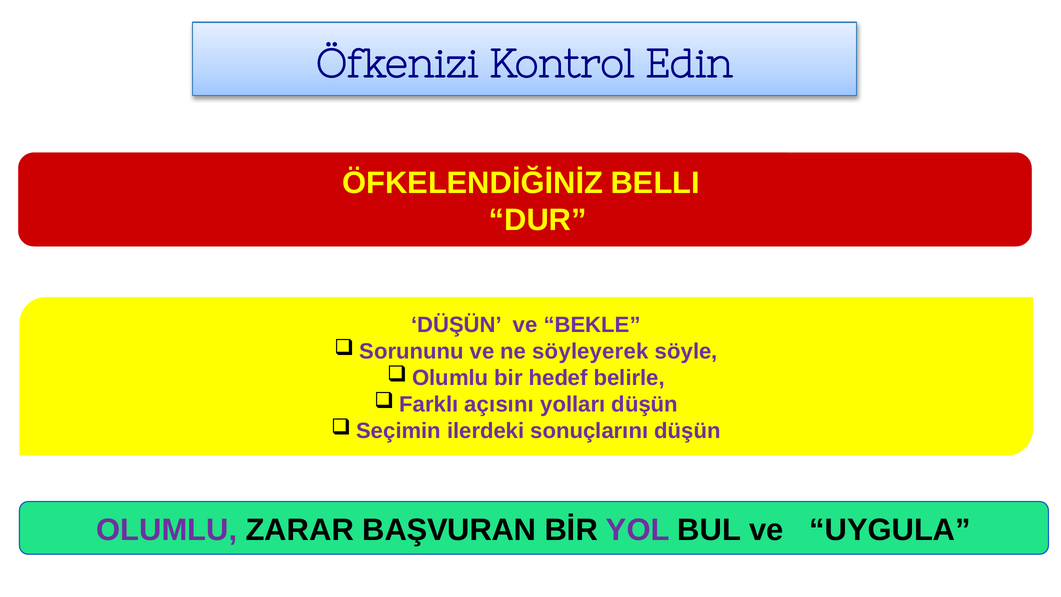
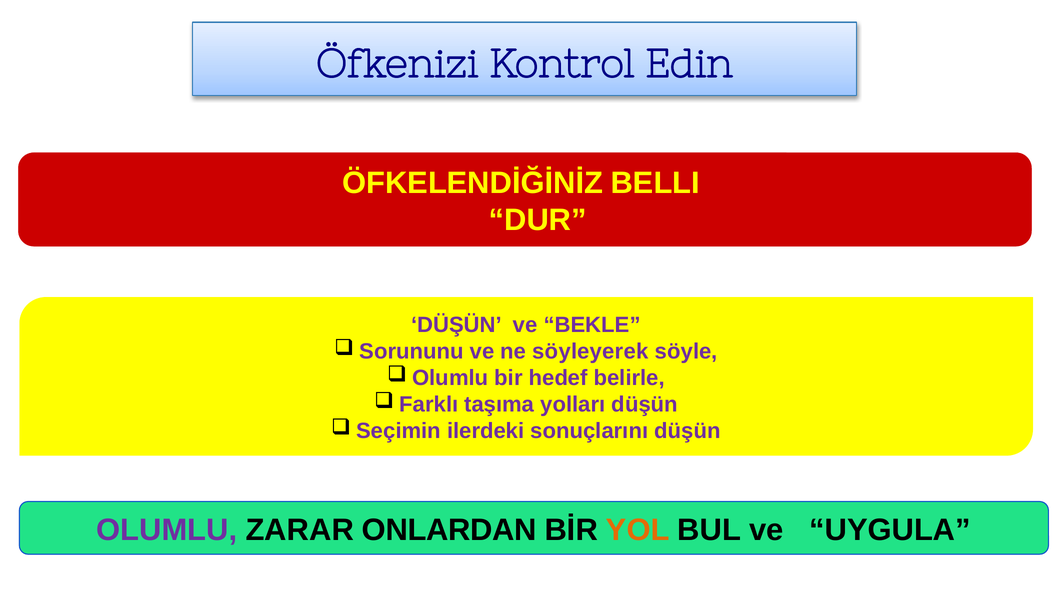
açısını: açısını -> taşıma (499, 404)
BAŞVURAN: BAŞVURAN -> ONLARDAN (449, 530)
YOL colour: purple -> orange (638, 530)
